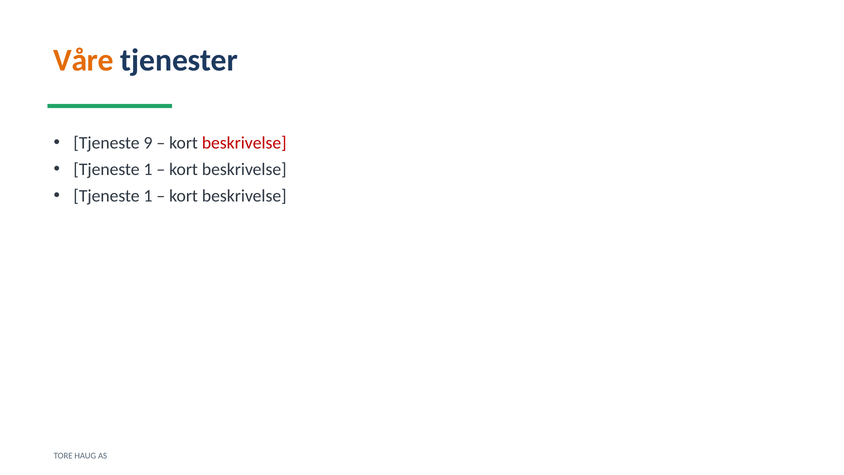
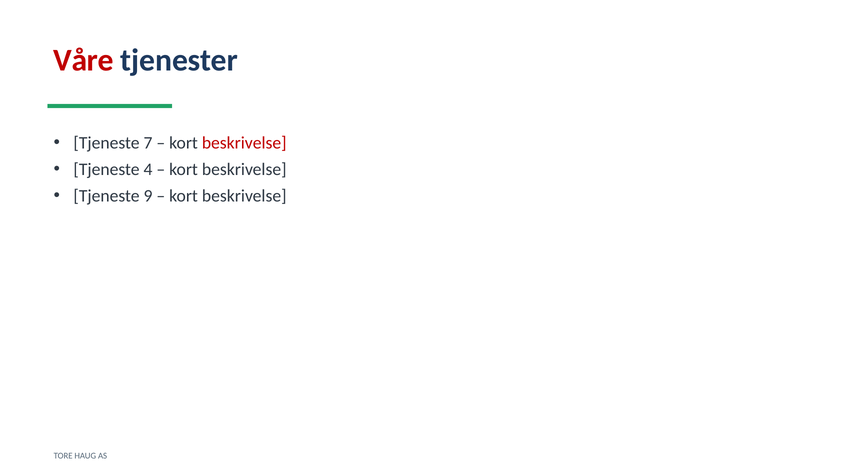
Våre colour: orange -> red (84, 60)
9: 9 -> 7 (148, 143)
1: 1 -> 4 (148, 169)
1: 1 -> 9 (148, 196)
